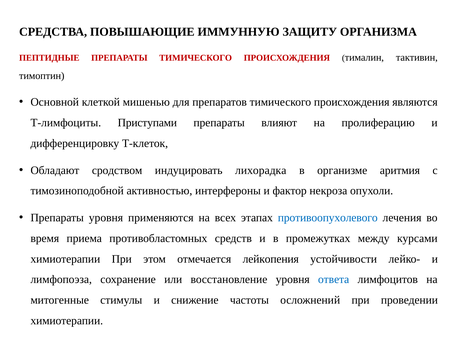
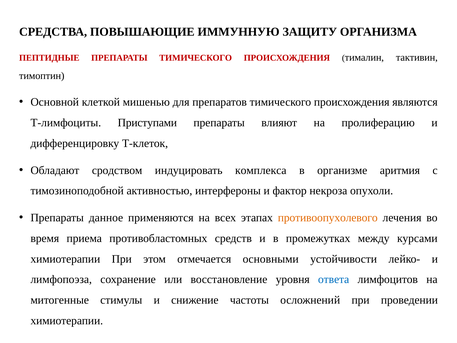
лихорадка: лихорадка -> комплекса (261, 170)
Препараты уровня: уровня -> данное (106, 218)
противоопухолевого colour: blue -> orange (328, 218)
лейкопения: лейкопения -> основными (271, 259)
